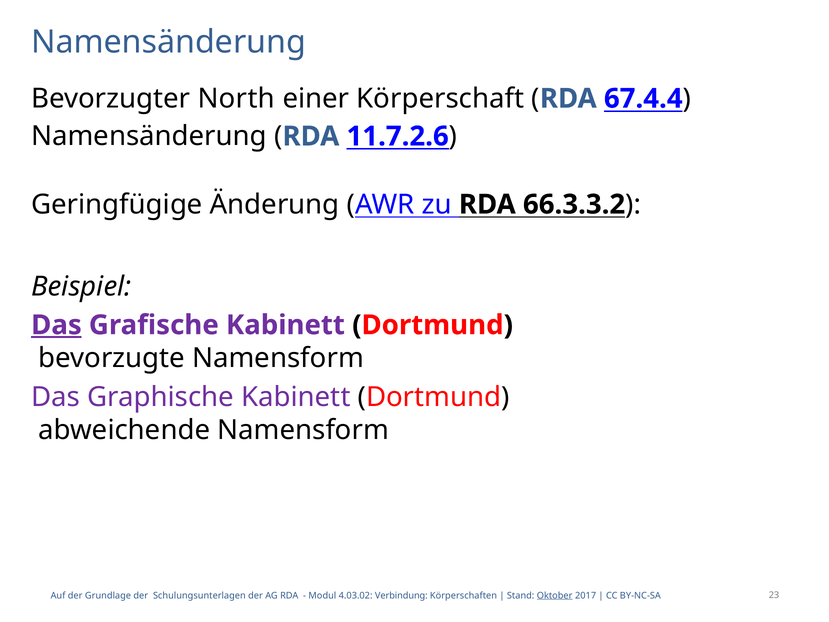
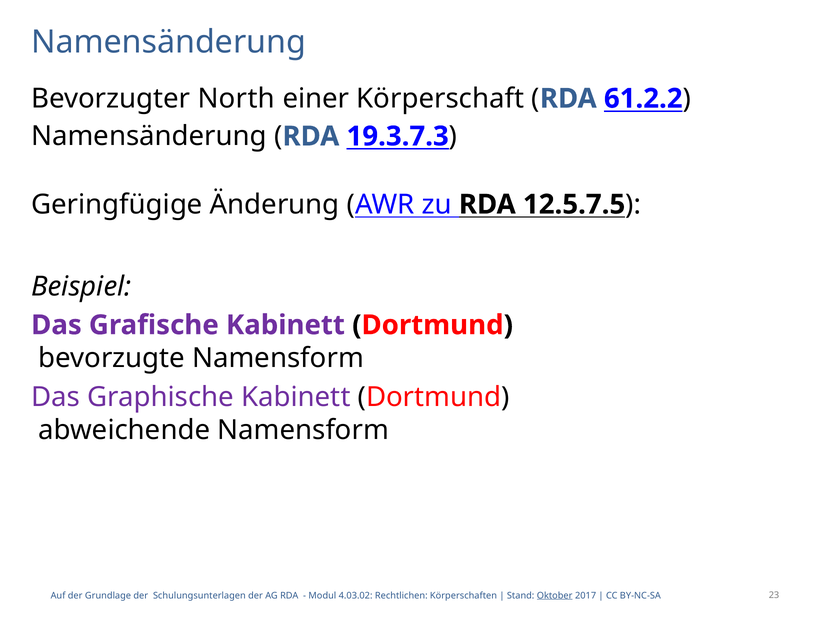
67.4.4: 67.4.4 -> 61.2.2 (643, 99)
11.7.2.6: 11.7.2.6 -> 19.3.7.3 (398, 136)
66.3.3.2: 66.3.3.2 -> 12.5.7.5 (574, 204)
Das underline: present -> none (56, 325)
Verbindung: Verbindung -> Rechtlichen (401, 595)
